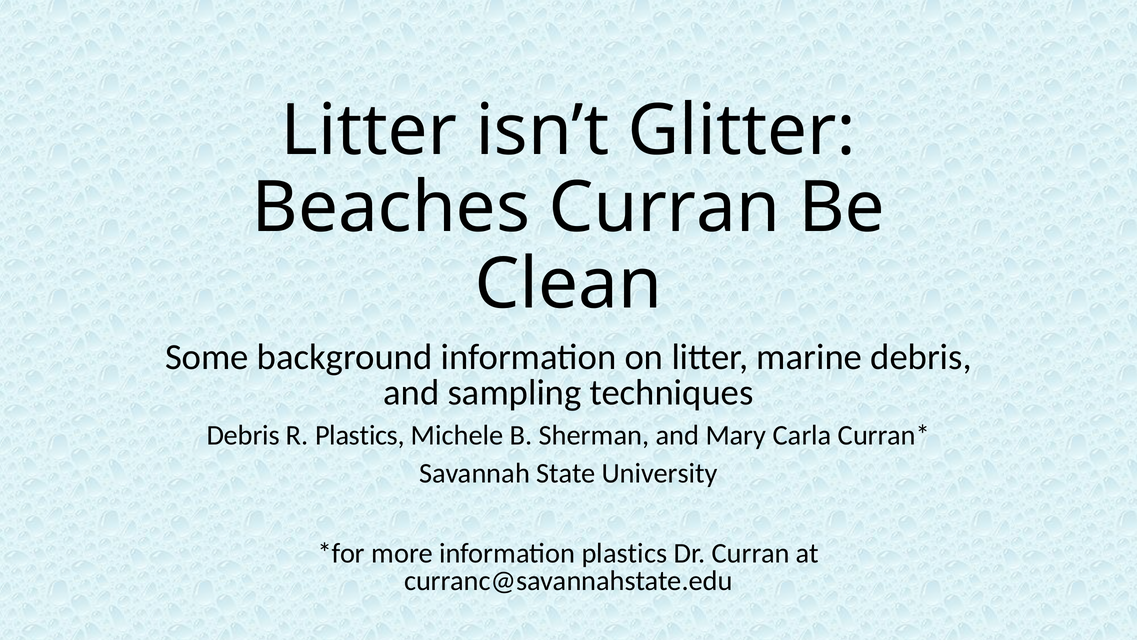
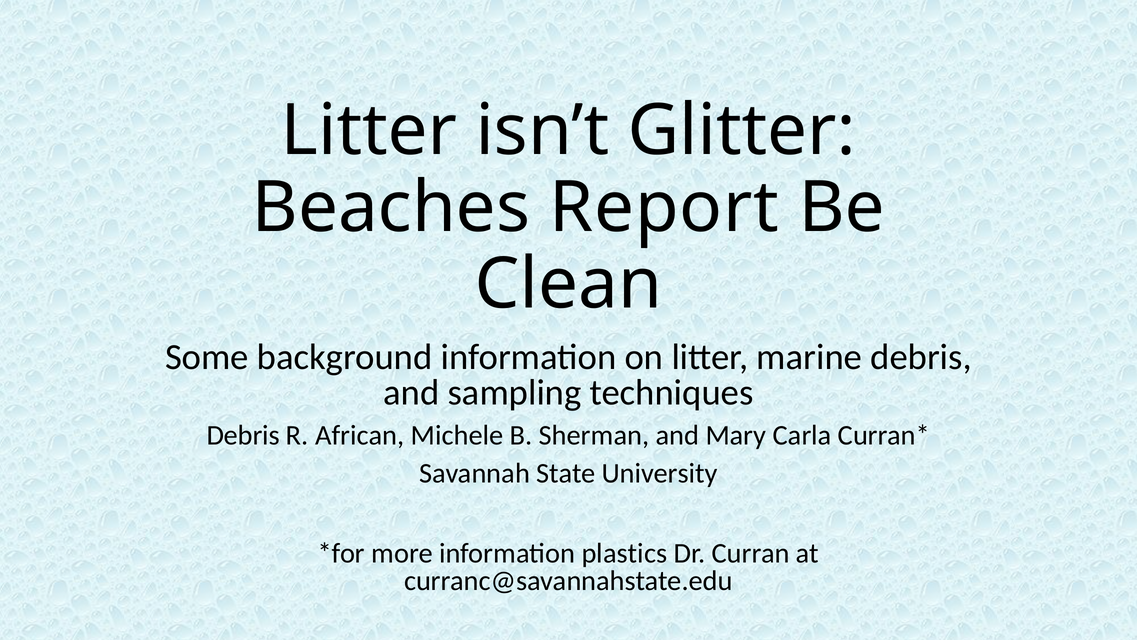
Beaches Curran: Curran -> Report (664, 207)
R Plastics: Plastics -> African (360, 435)
